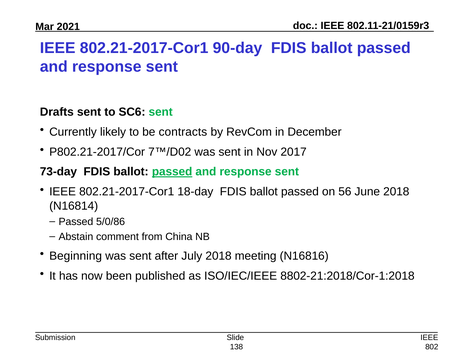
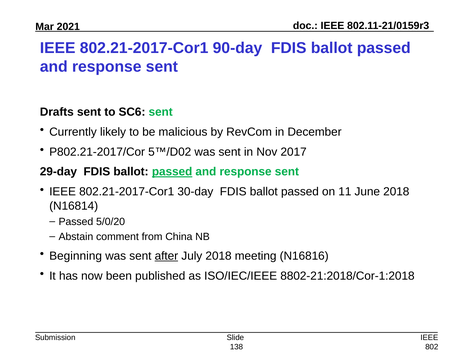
contracts: contracts -> malicious (183, 132)
7™/D02: 7™/D02 -> 5™/D02 (170, 152)
73-day: 73-day -> 29-day (58, 172)
18-day: 18-day -> 30-day (195, 192)
56: 56 -> 11 (345, 192)
5/0/86: 5/0/86 -> 5/0/20 (111, 221)
after underline: none -> present (166, 256)
